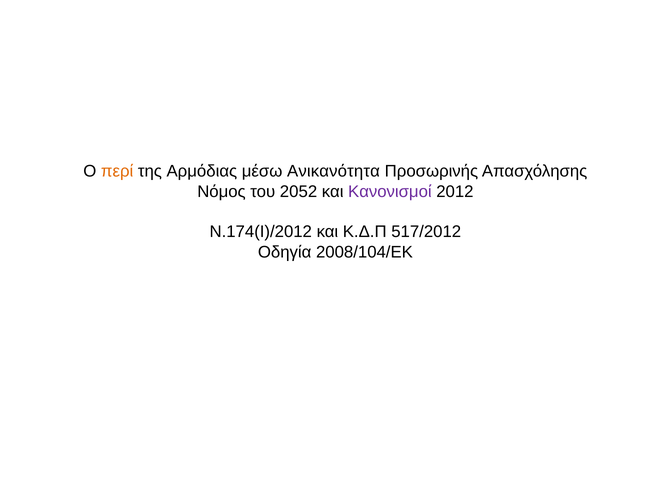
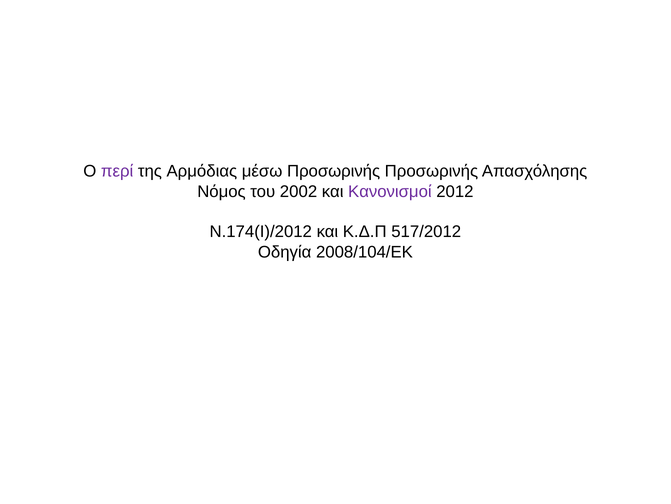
περί colour: orange -> purple (117, 171)
μέσω Ανικανότητα: Ανικανότητα -> Προσωρινής (334, 171)
2052: 2052 -> 2002 (299, 191)
